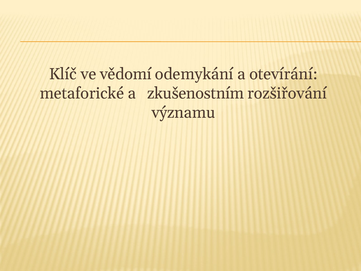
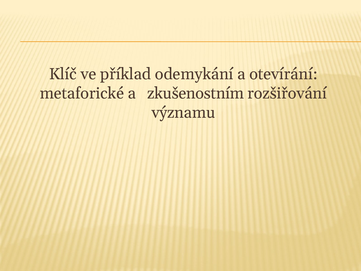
vědomí: vědomí -> příklad (126, 74)
